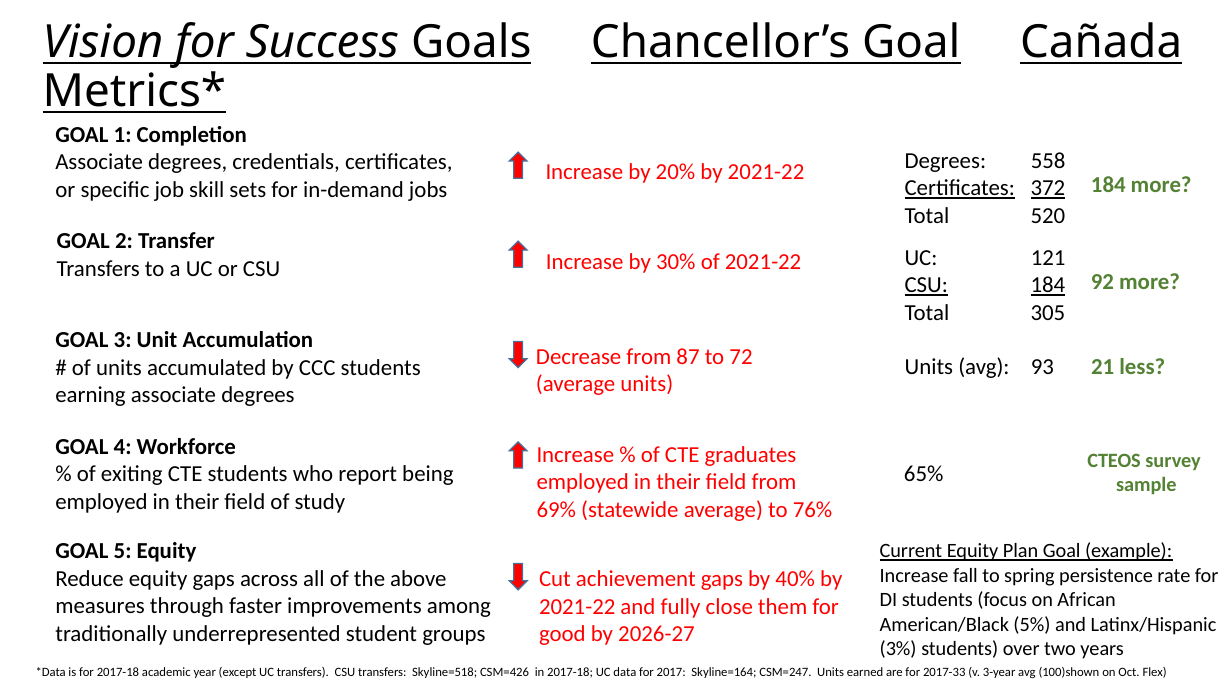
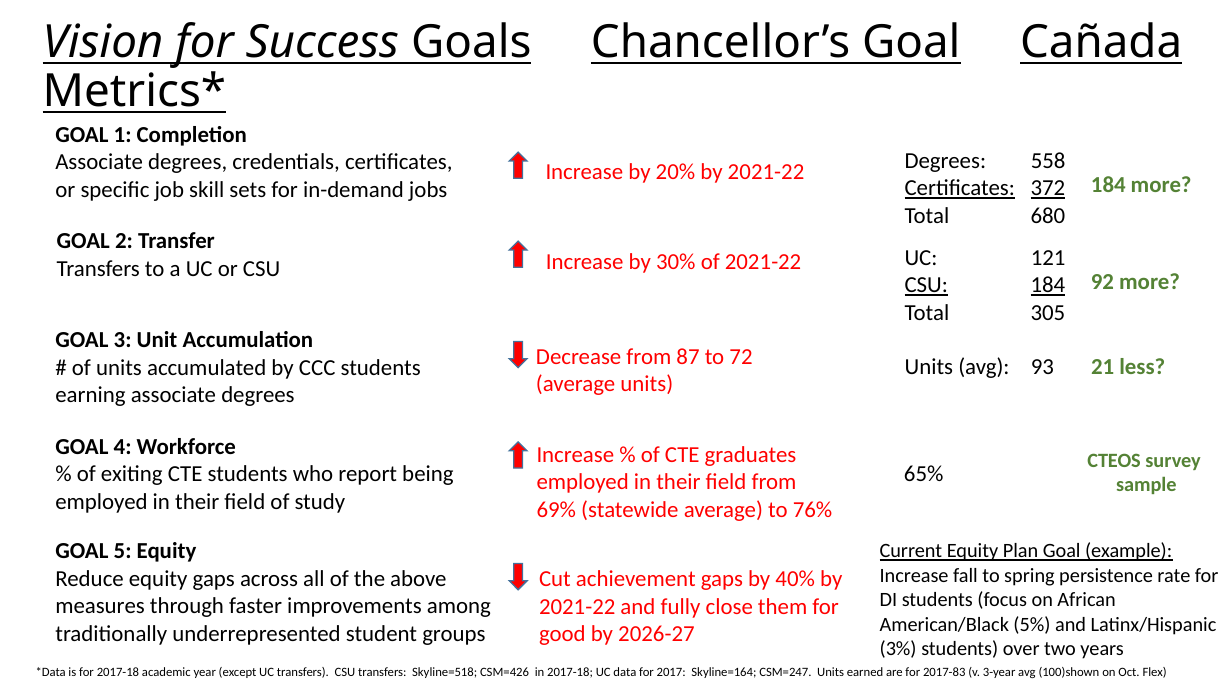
520: 520 -> 680 (1048, 216)
2017-33: 2017-33 -> 2017-83 (944, 672)
